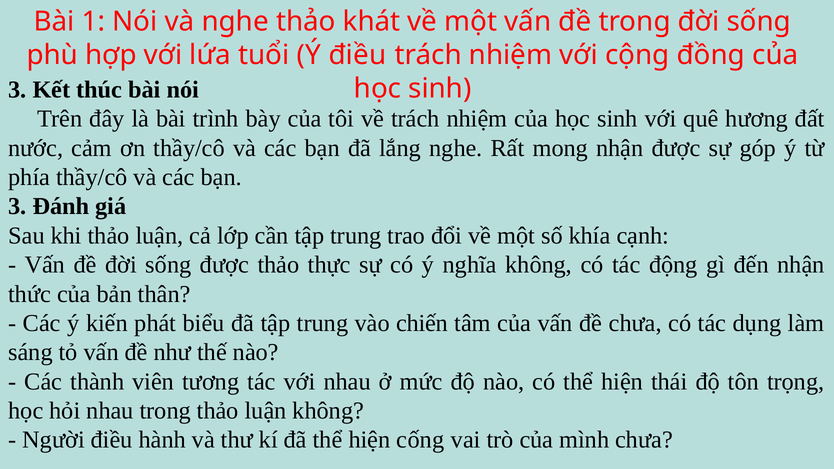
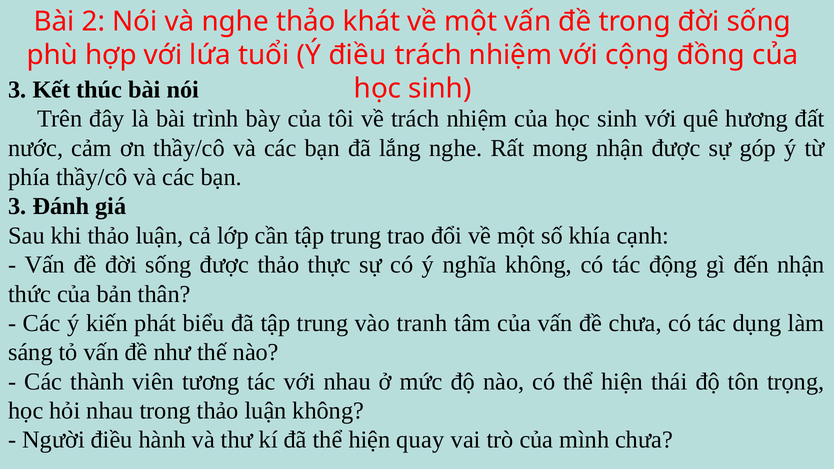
1: 1 -> 2 (93, 22)
chiến: chiến -> tranh (422, 323)
cống: cống -> quay (420, 440)
